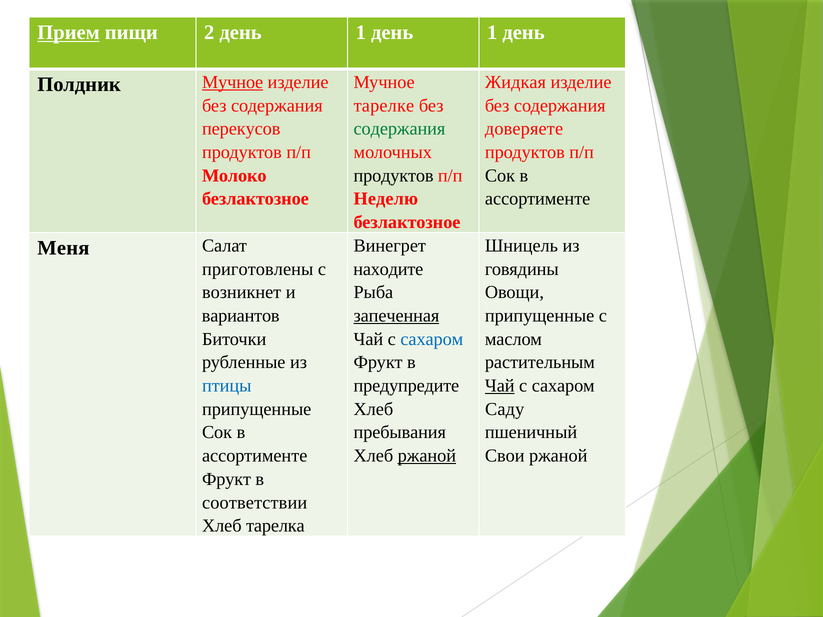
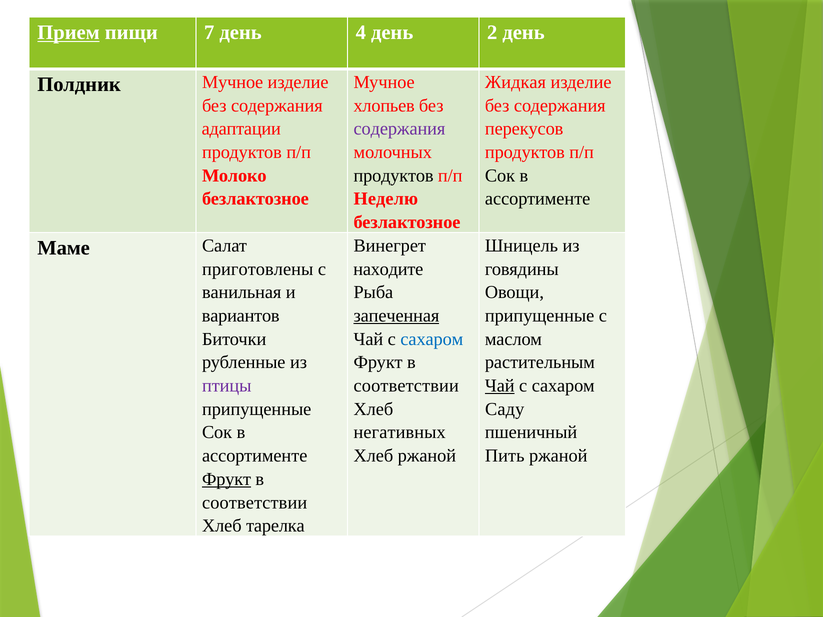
2: 2 -> 7 (209, 33)
1: 1 -> 4 (361, 33)
1: 1 -> 2 (492, 33)
Мучное underline: present -> none (233, 82)
тарелке: тарелке -> хлопьев (384, 106)
перекусов: перекусов -> адаптации (241, 129)
содержания colour: green -> purple (399, 129)
доверяете: доверяете -> перекусов (524, 129)
Меня: Меня -> Маме (64, 248)
возникнет: возникнет -> ванильная (242, 292)
птицы colour: blue -> purple (227, 386)
предупредите: предупредите -> соответствии (406, 386)
пребывания: пребывания -> негативных (400, 433)
ржаной underline: present -> none (427, 456)
Свои: Свои -> Пить (505, 456)
Фрукт underline: none -> present (227, 479)
